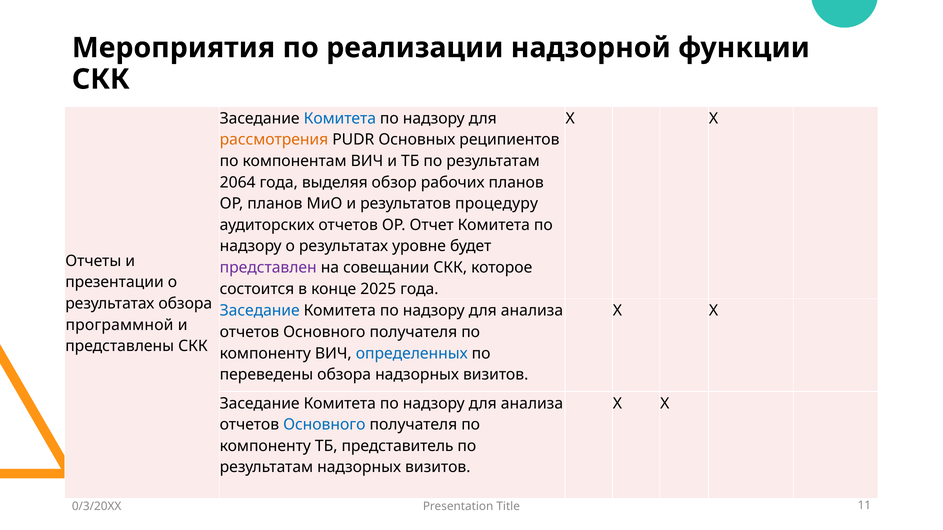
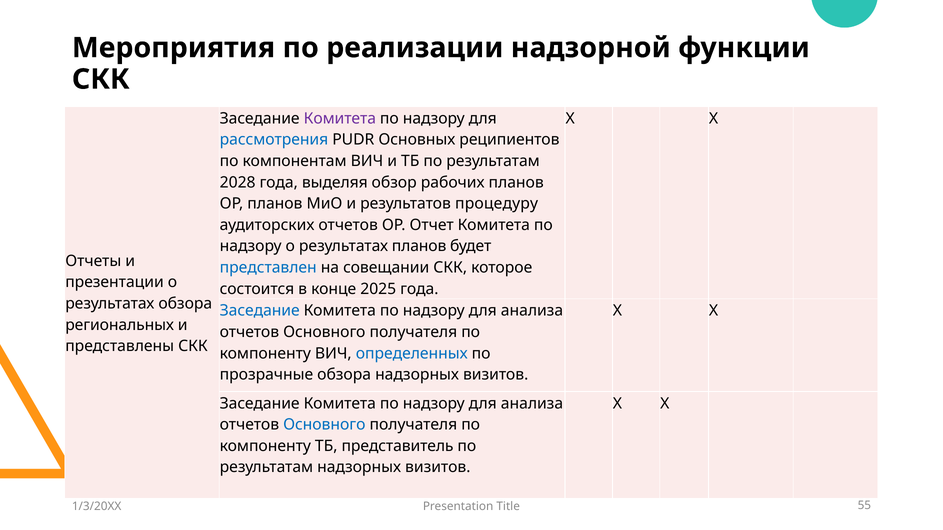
Комитета colour: blue -> purple (340, 119)
рассмотрения colour: orange -> blue (274, 140)
2064: 2064 -> 2028 (238, 183)
результатах уровне: уровне -> планов (419, 247)
представлен colour: purple -> blue (268, 268)
программной: программной -> региональных (120, 325)
переведены: переведены -> прозрачные (266, 375)
0/3/20XX: 0/3/20XX -> 1/3/20XX (97, 507)
11: 11 -> 55 (864, 506)
